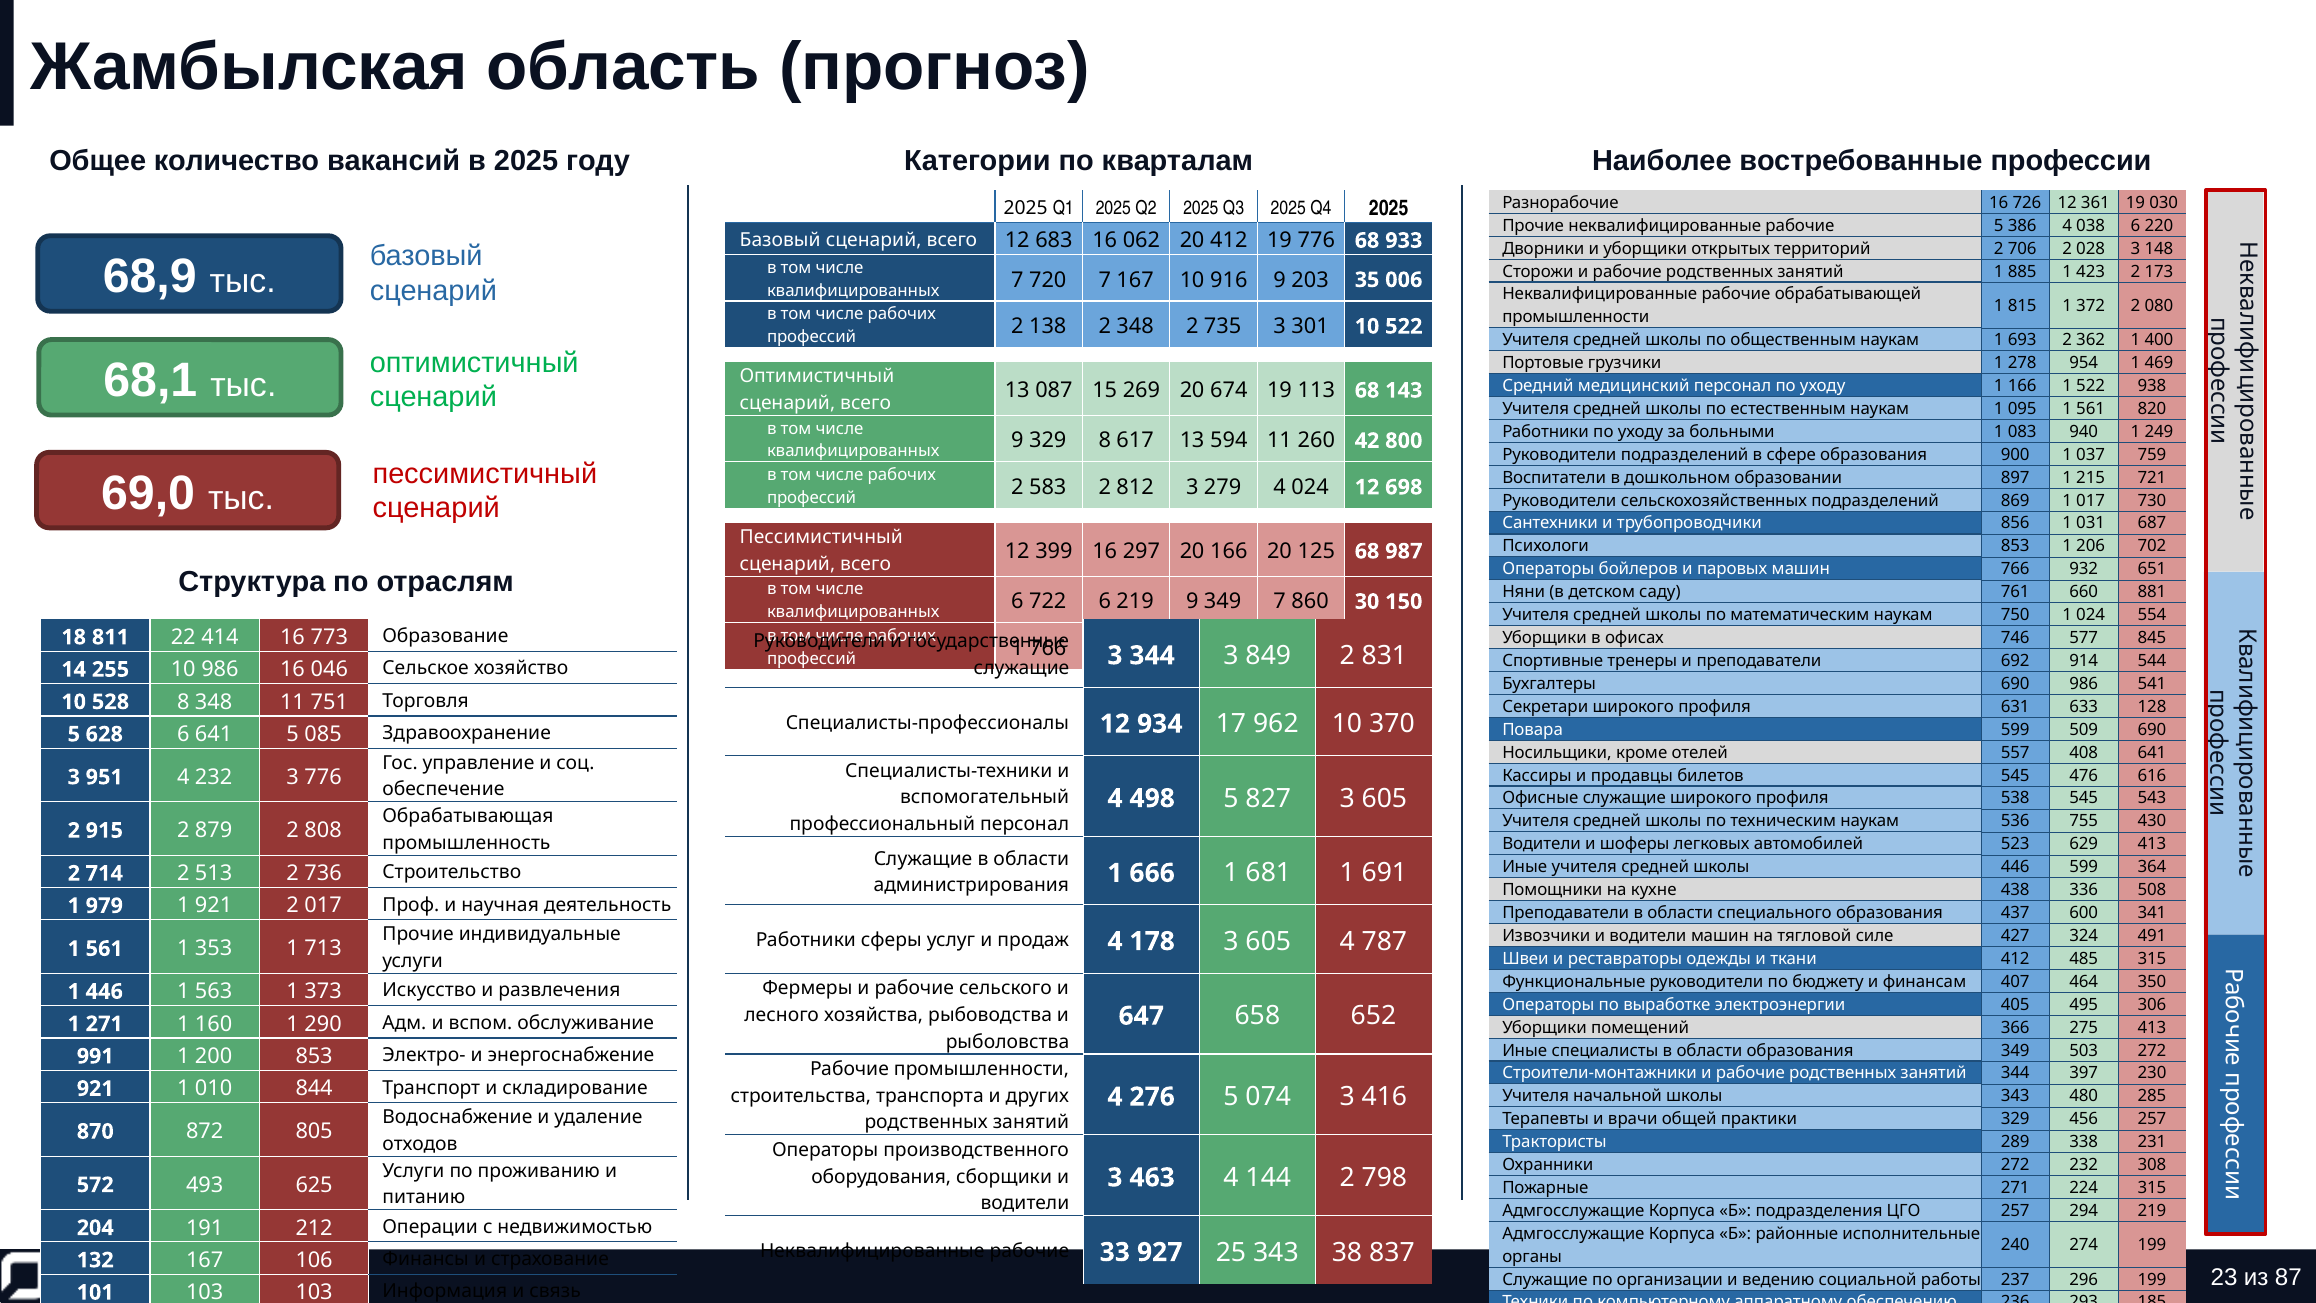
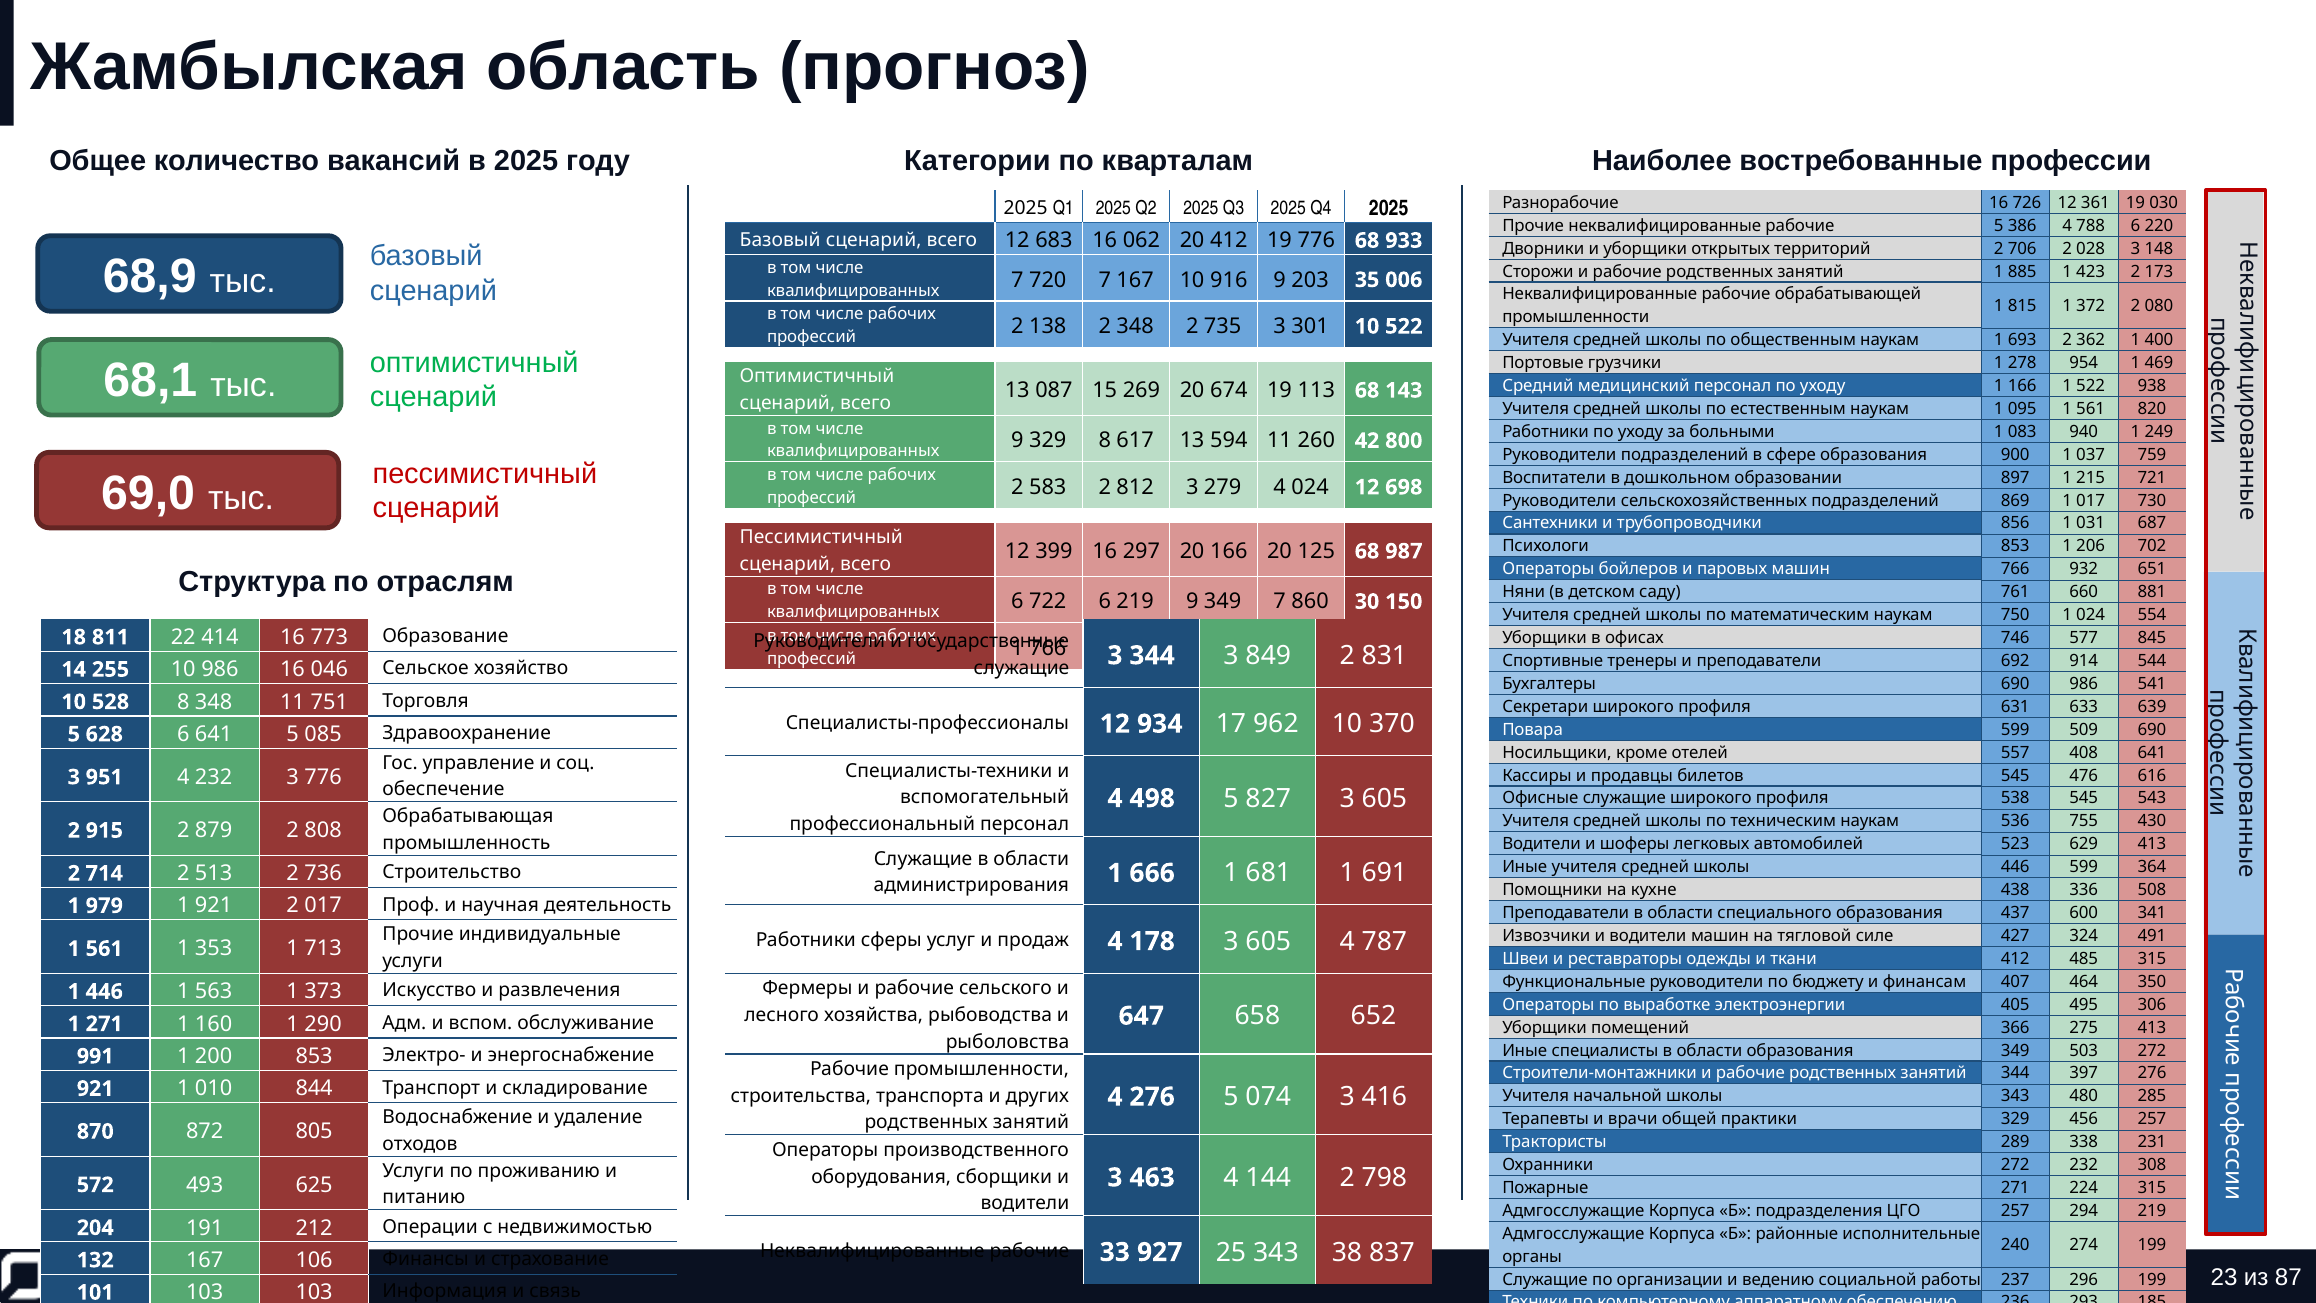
038: 038 -> 788 (2091, 226)
128: 128 -> 639 (2152, 707)
397 230: 230 -> 276 (2152, 1073)
